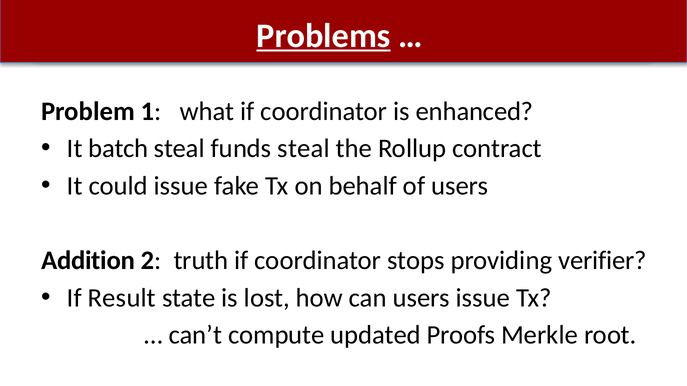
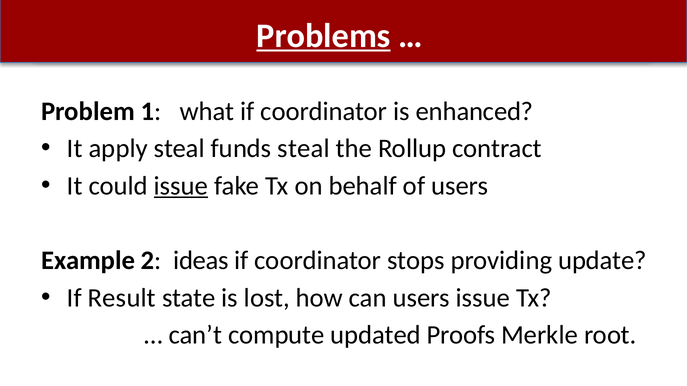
batch: batch -> apply (118, 149)
issue underline: none -> present (181, 186)
Addition: Addition -> Example (88, 261)
truth: truth -> ideas (201, 261)
verifier: verifier -> update (602, 261)
